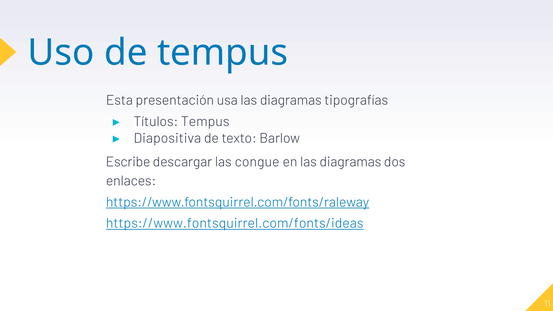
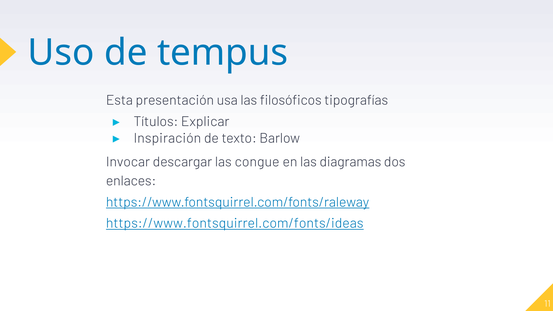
usa las diagramas: diagramas -> filosóficos (291, 100)
Títulos Tempus: Tempus -> Explicar (205, 122)
Diapositiva: Diapositiva -> Inspiración (167, 138)
Escribe: Escribe -> Invocar (128, 162)
